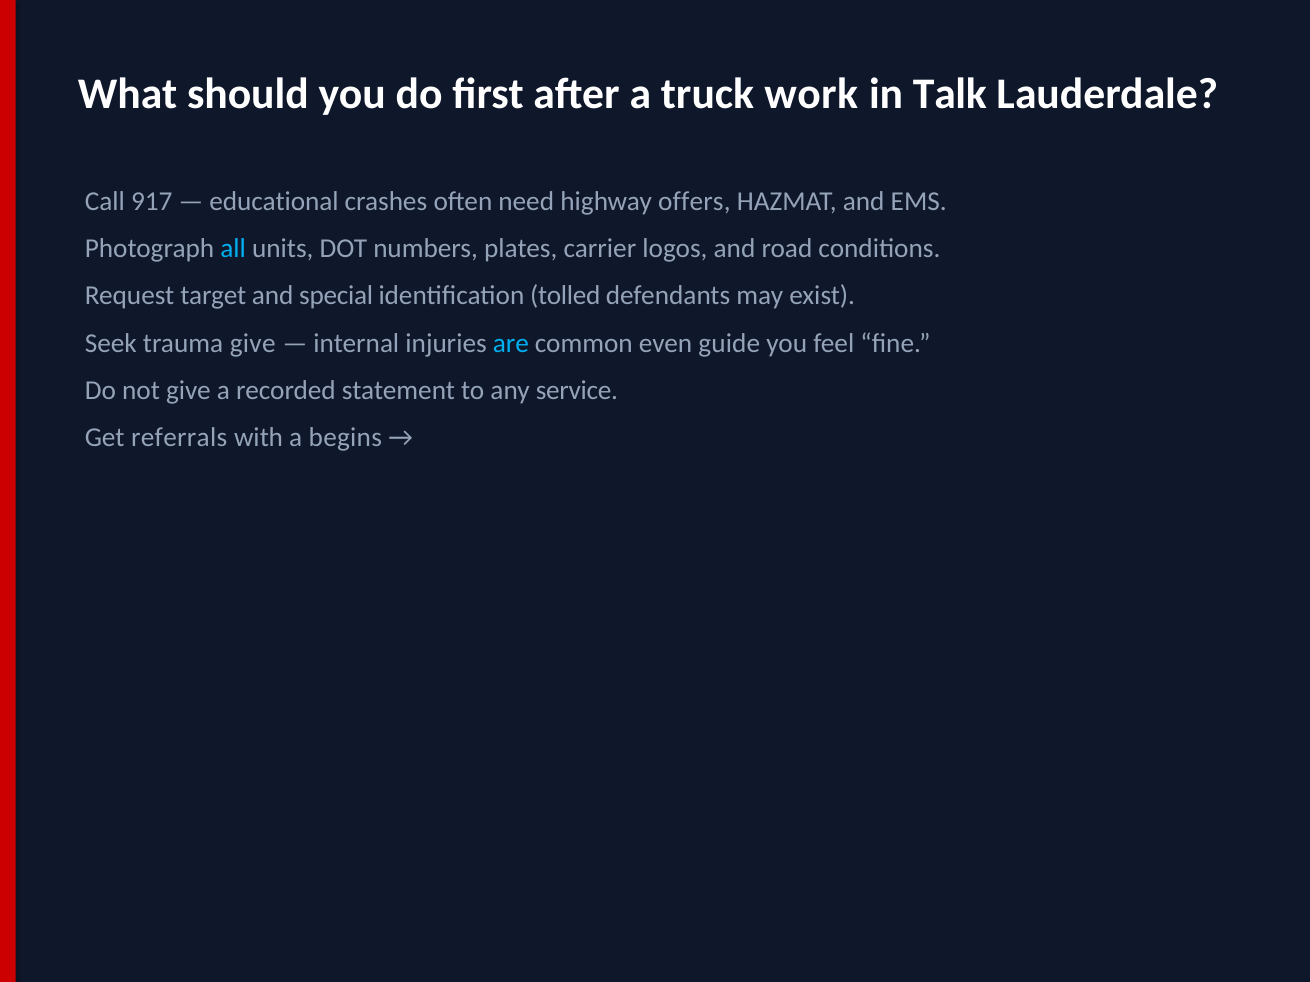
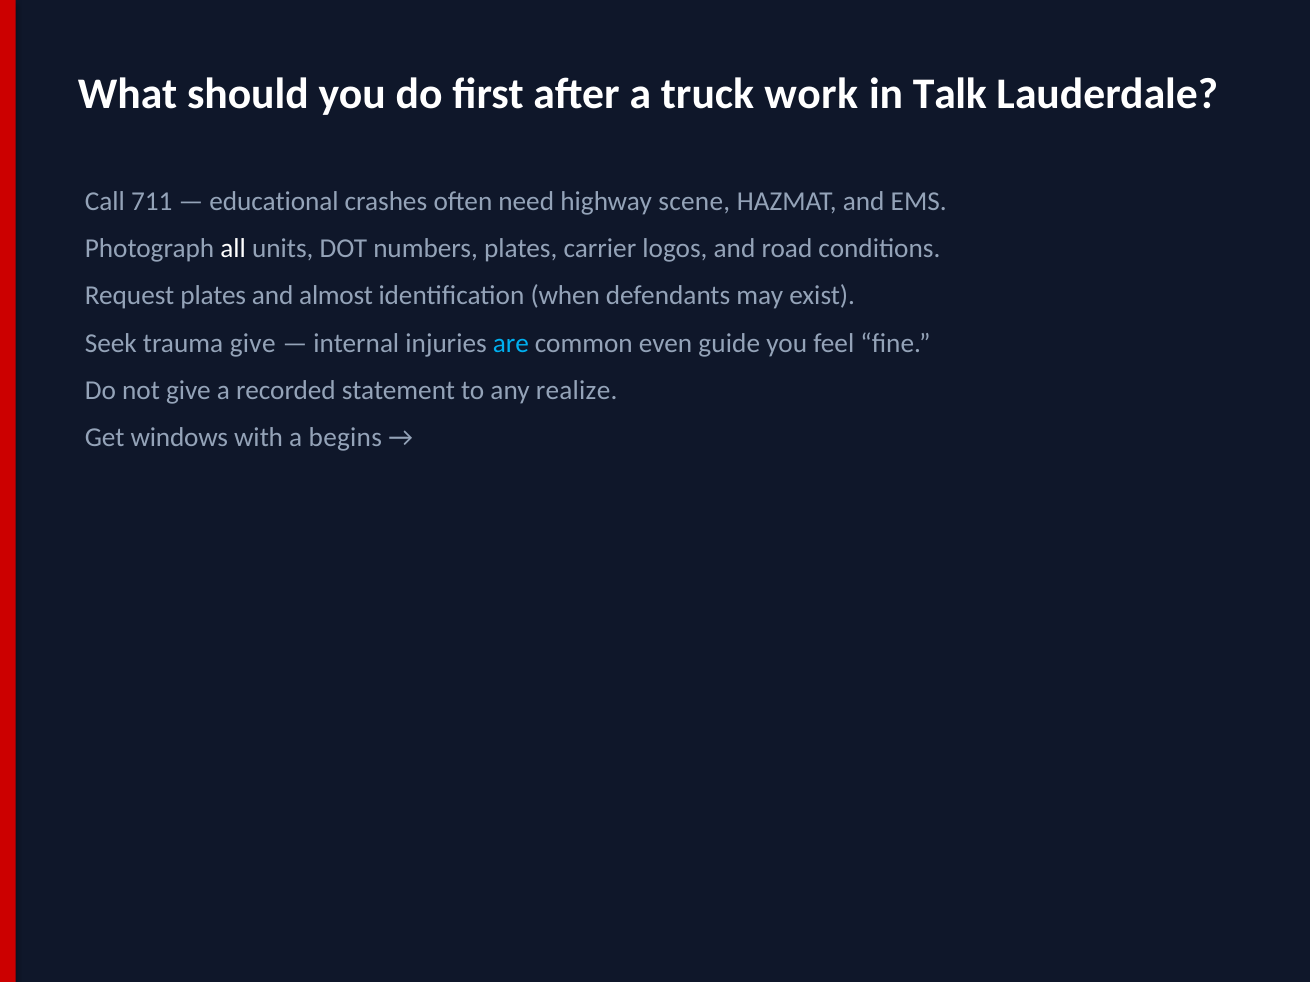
917: 917 -> 711 (152, 202)
offers: offers -> scene (694, 202)
all colour: light blue -> white (233, 249)
Request target: target -> plates (213, 296)
special: special -> almost (336, 296)
tolled: tolled -> when (565, 296)
service: service -> realize (577, 391)
referrals: referrals -> windows (179, 438)
